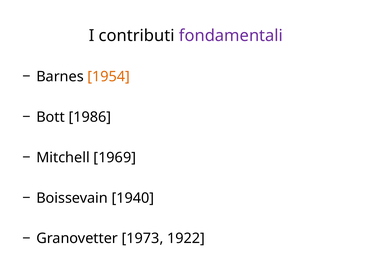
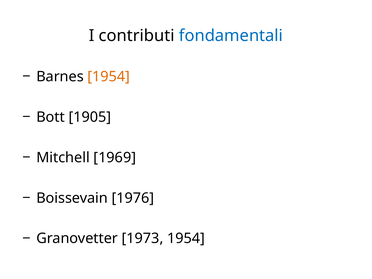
fondamentali colour: purple -> blue (231, 36)
1986: 1986 -> 1905 (90, 117)
1940: 1940 -> 1976 (133, 198)
1973 1922: 1922 -> 1954 (186, 238)
